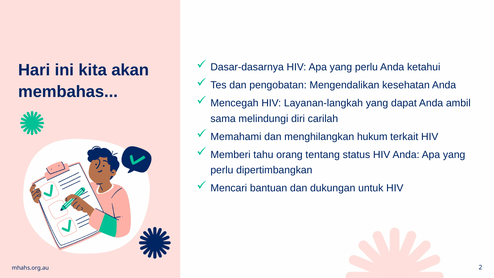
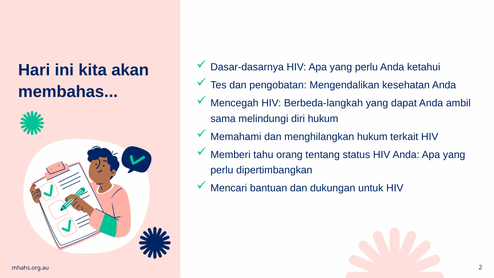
Layanan-langkah: Layanan-langkah -> Berbeda-langkah (323, 103)
diri carilah: carilah -> hukum (323, 119)
